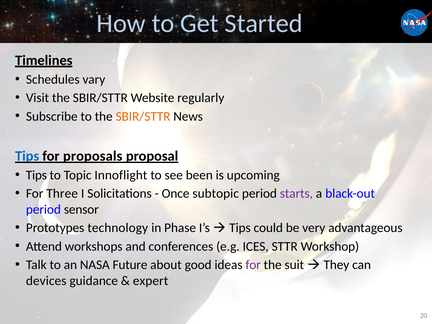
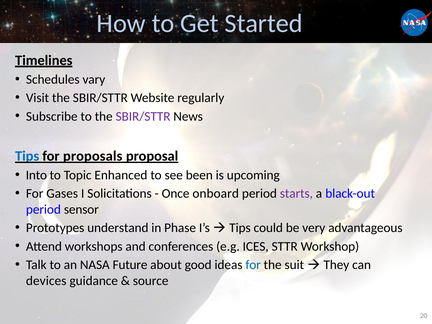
SBIR/STTR colour: orange -> purple (143, 116)
Tips: Tips -> Into (36, 175)
Innoflight: Innoflight -> Enhanced (121, 175)
Three: Three -> Gases (62, 194)
subtopic: subtopic -> onboard (216, 194)
technology: technology -> understand (118, 228)
for colour: purple -> blue (253, 265)
expert: expert -> source (151, 281)
